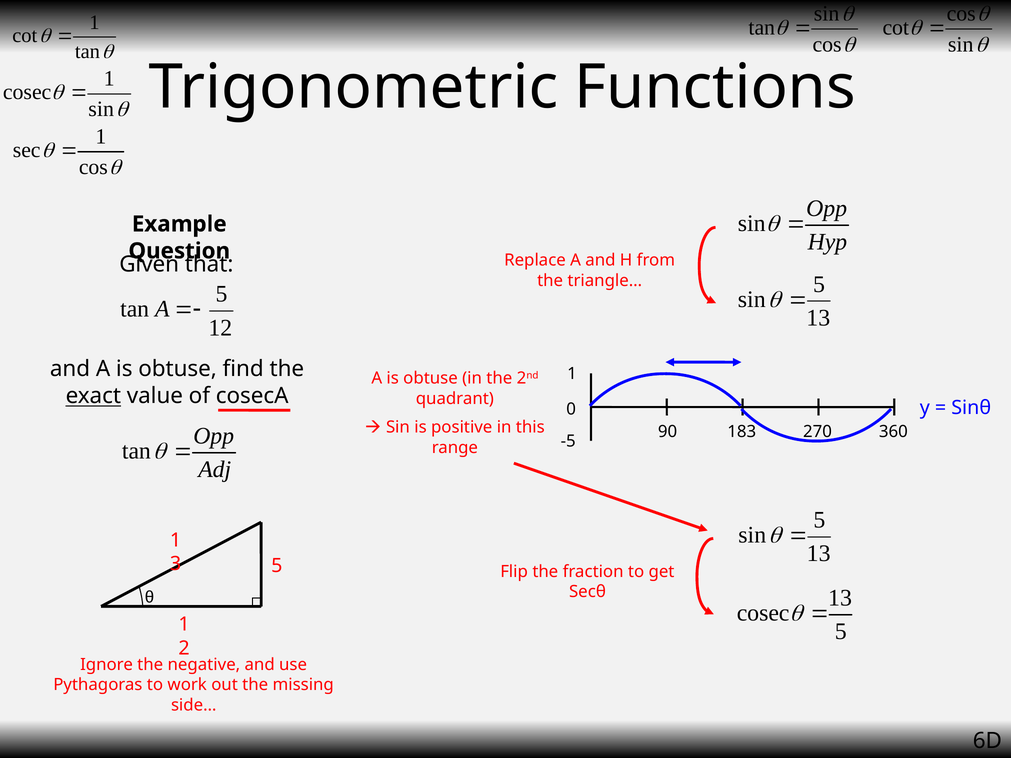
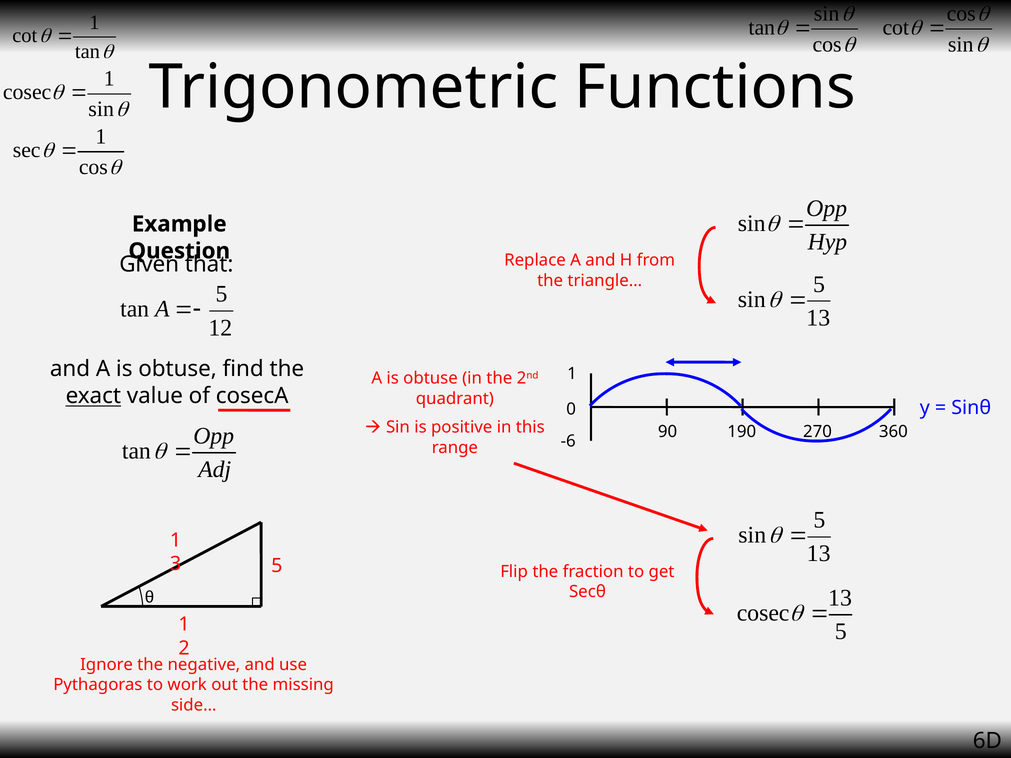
183: 183 -> 190 (742, 432)
-5: -5 -> -6 (568, 441)
